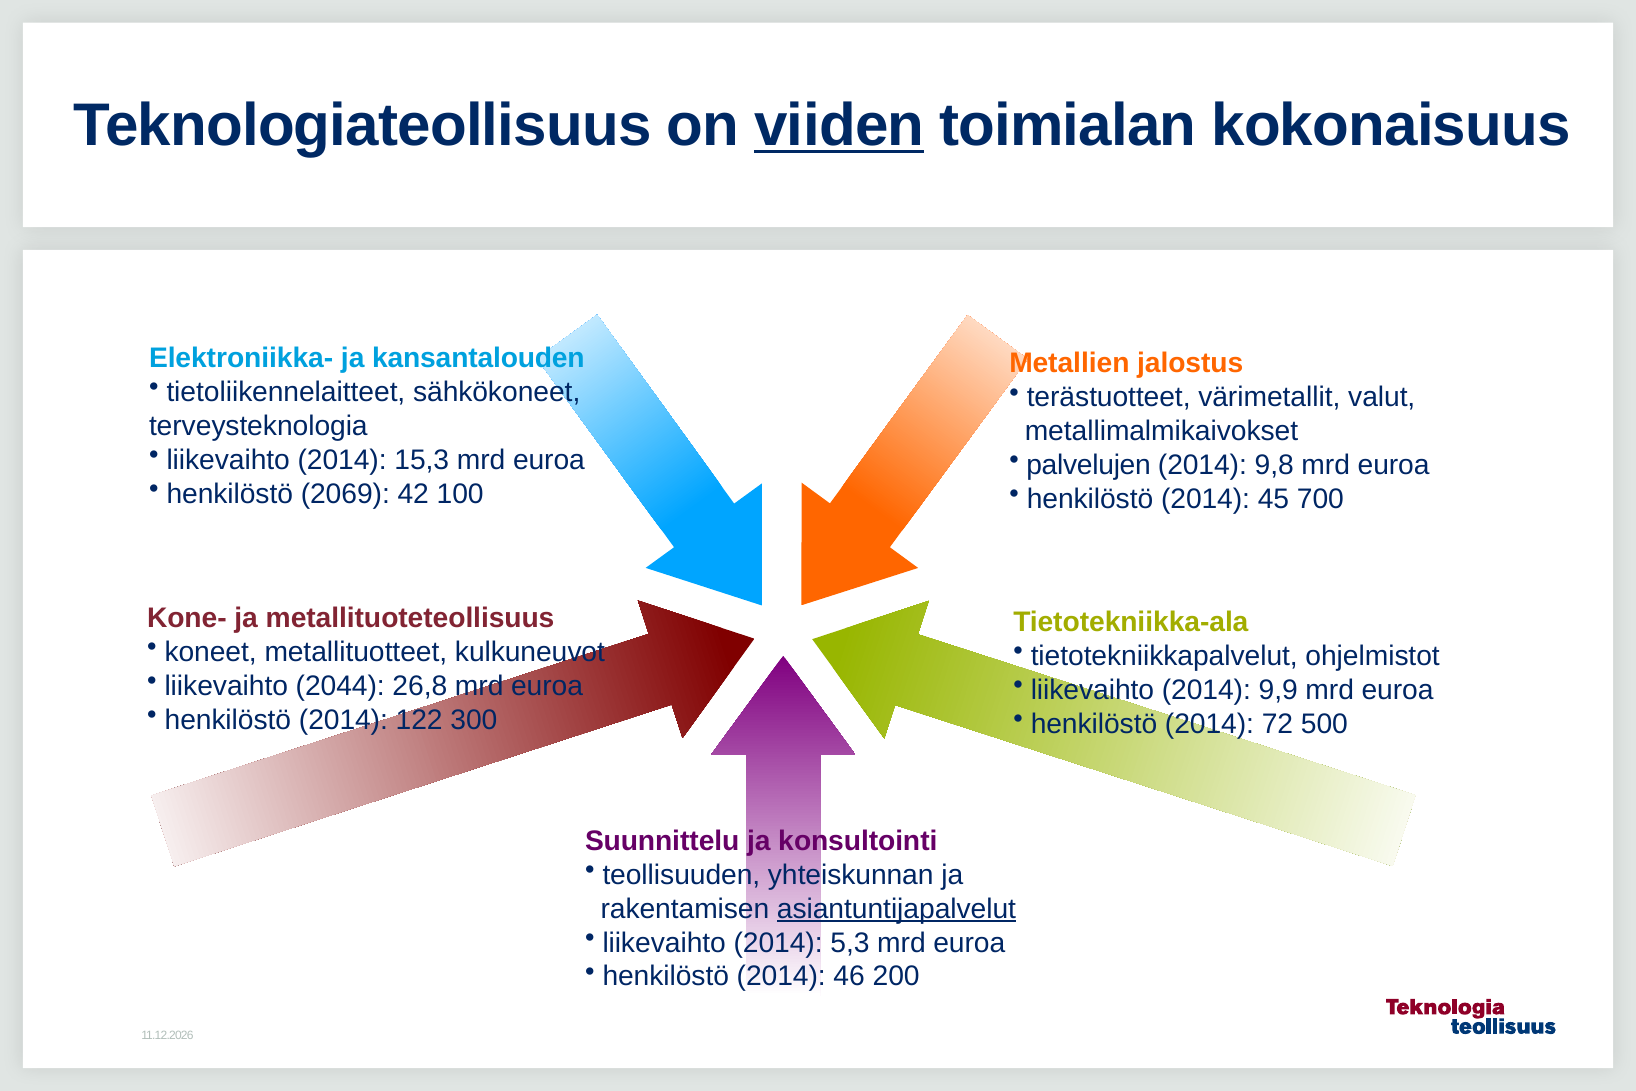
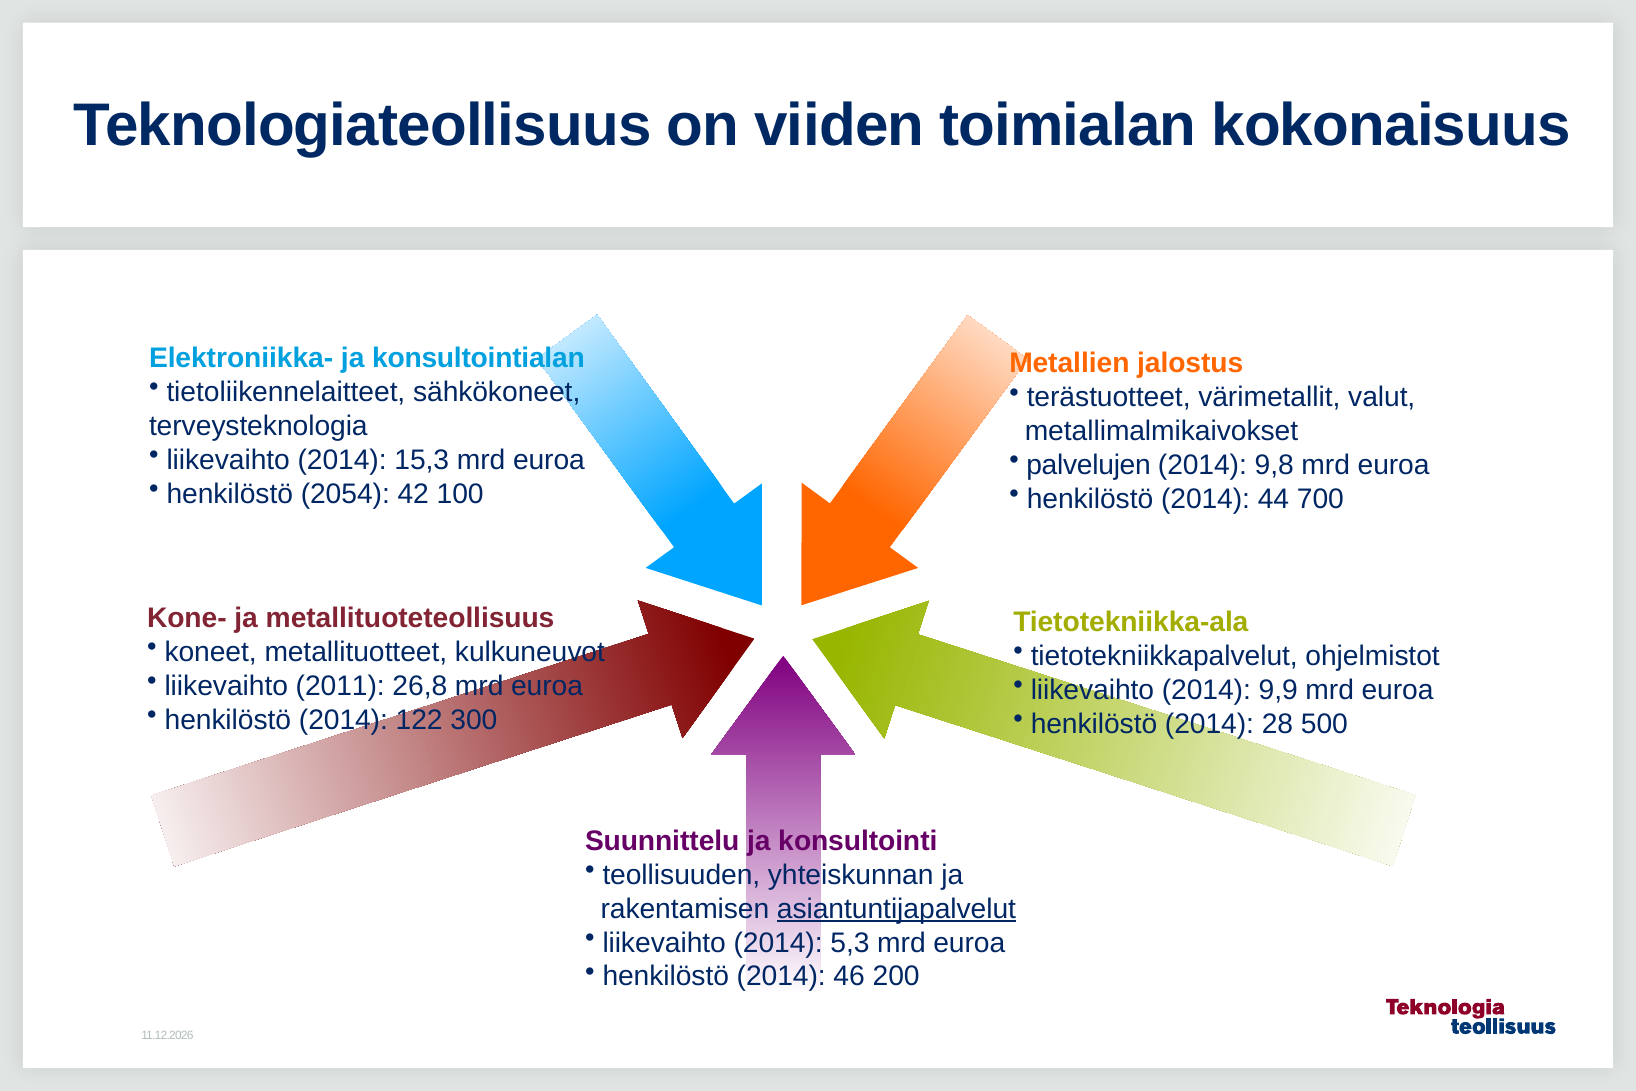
viiden underline: present -> none (839, 126)
kansantalouden: kansantalouden -> konsultointialan (478, 358)
2069: 2069 -> 2054 (345, 494)
45: 45 -> 44 (1273, 499)
2044: 2044 -> 2011 (340, 686)
72: 72 -> 28 (1277, 723)
